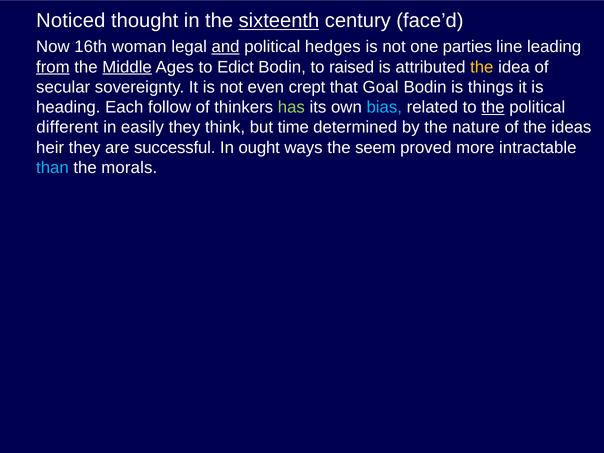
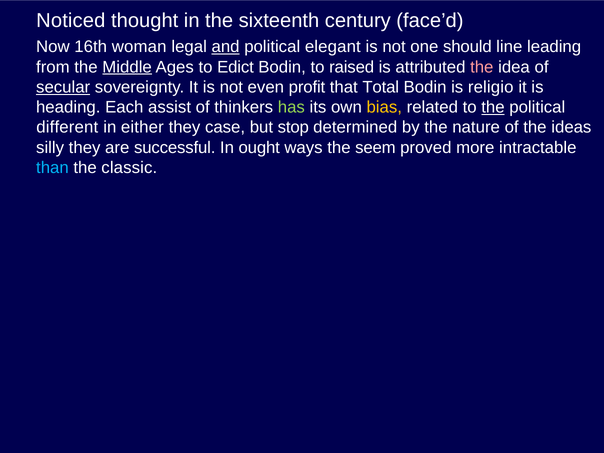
sixteenth underline: present -> none (279, 21)
hedges: hedges -> elegant (333, 47)
parties: parties -> should (467, 47)
from underline: present -> none (53, 67)
the colour: yellow -> pink (482, 67)
secular underline: none -> present (63, 87)
crept: crept -> profit (307, 87)
Goal: Goal -> Total (381, 87)
things: things -> religio (491, 87)
follow: follow -> assist (170, 107)
bias colour: light blue -> yellow (384, 107)
easily: easily -> either (142, 127)
think: think -> case (225, 127)
time: time -> stop (293, 127)
heir: heir -> silly (50, 148)
morals: morals -> classic (129, 168)
